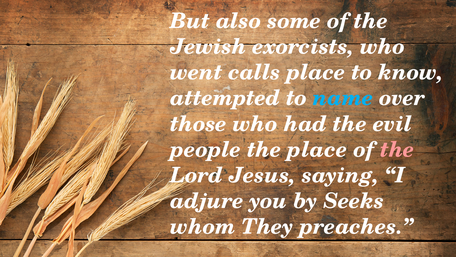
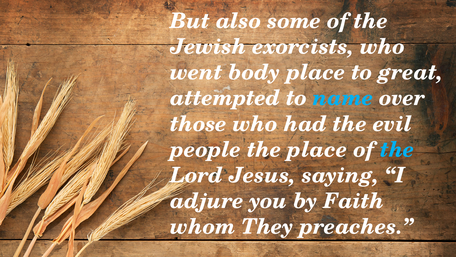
calls: calls -> body (254, 72)
know: know -> great (411, 72)
the colour: pink -> light blue (397, 149)
Seeks: Seeks -> Faith (354, 201)
